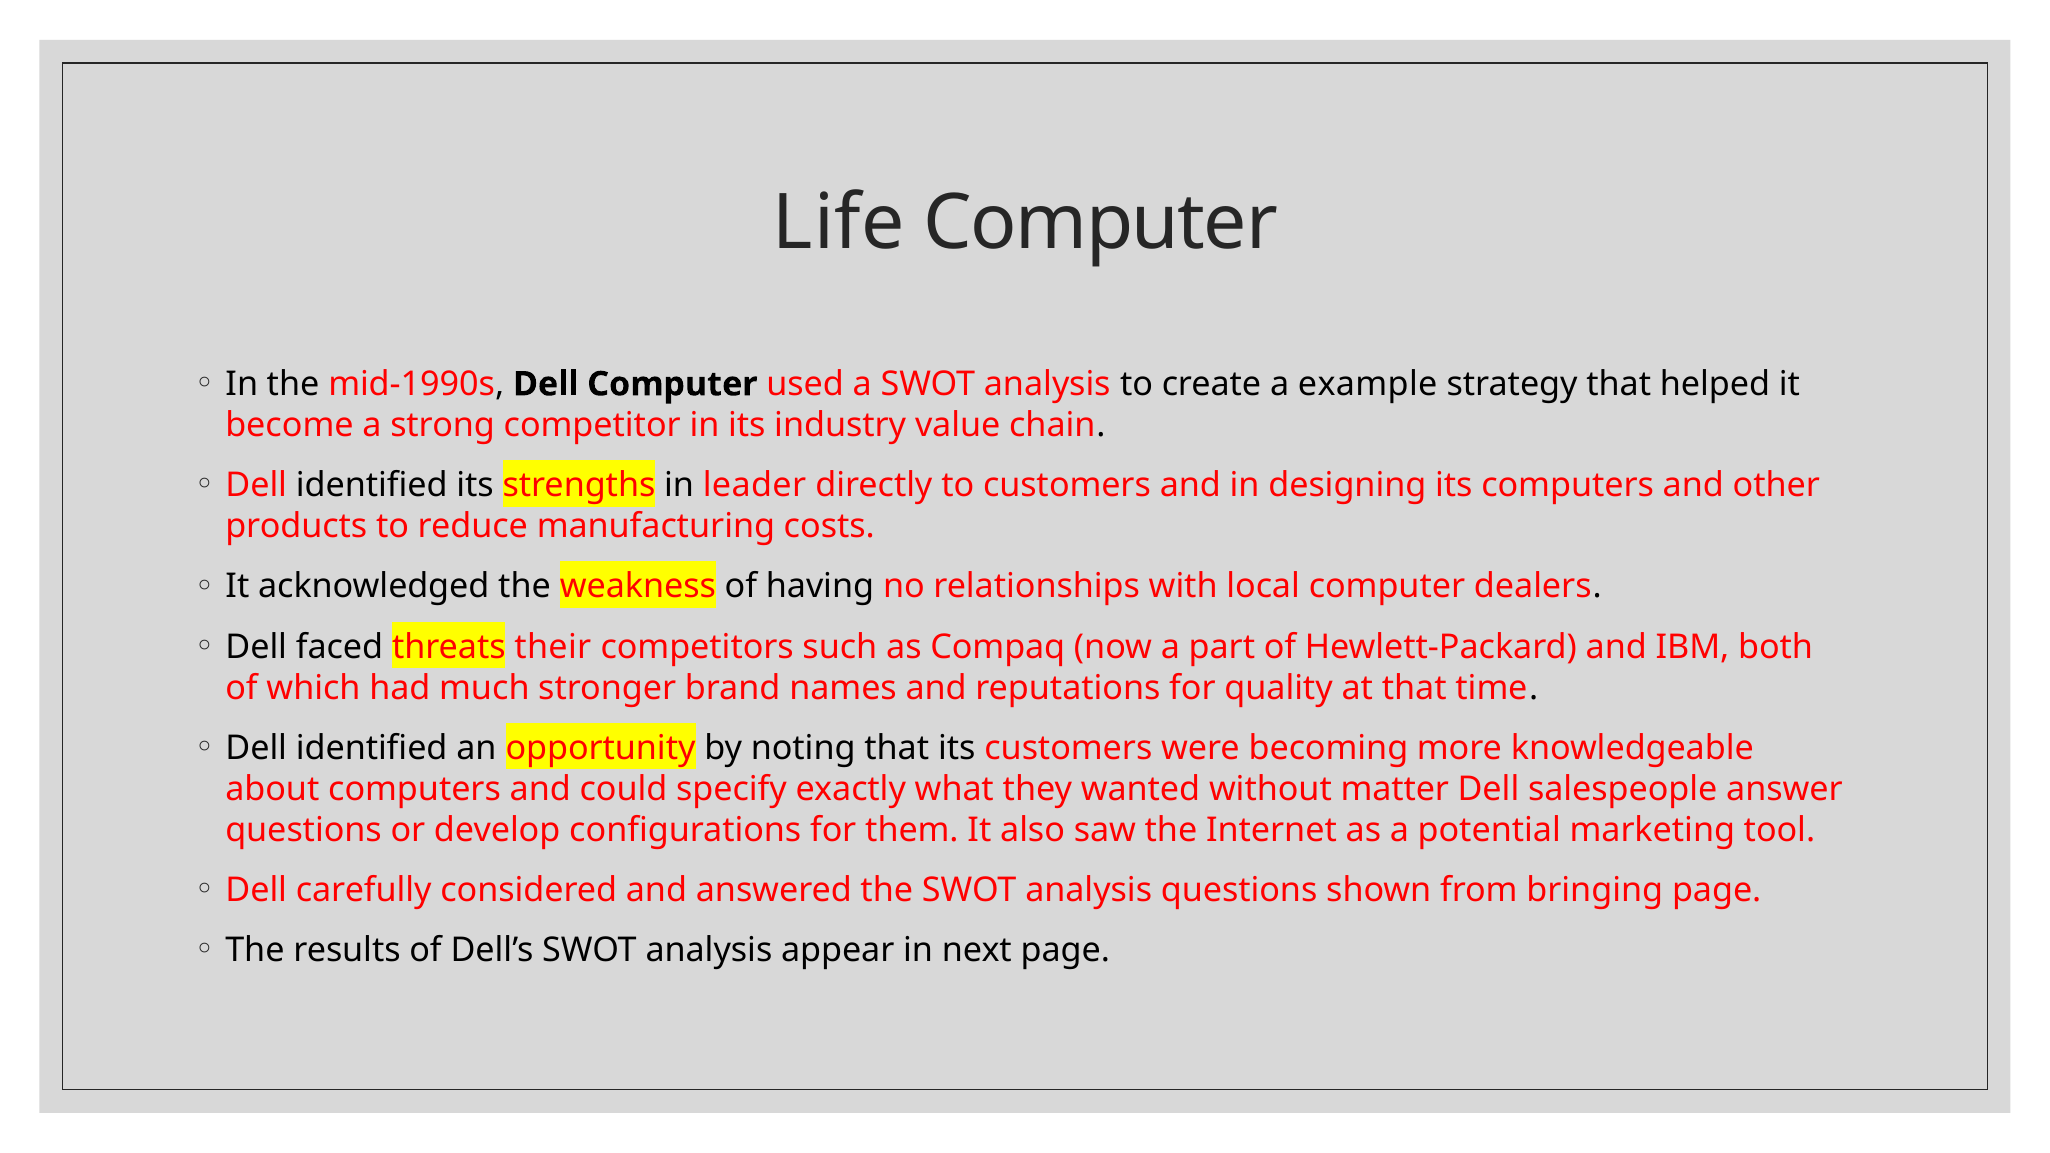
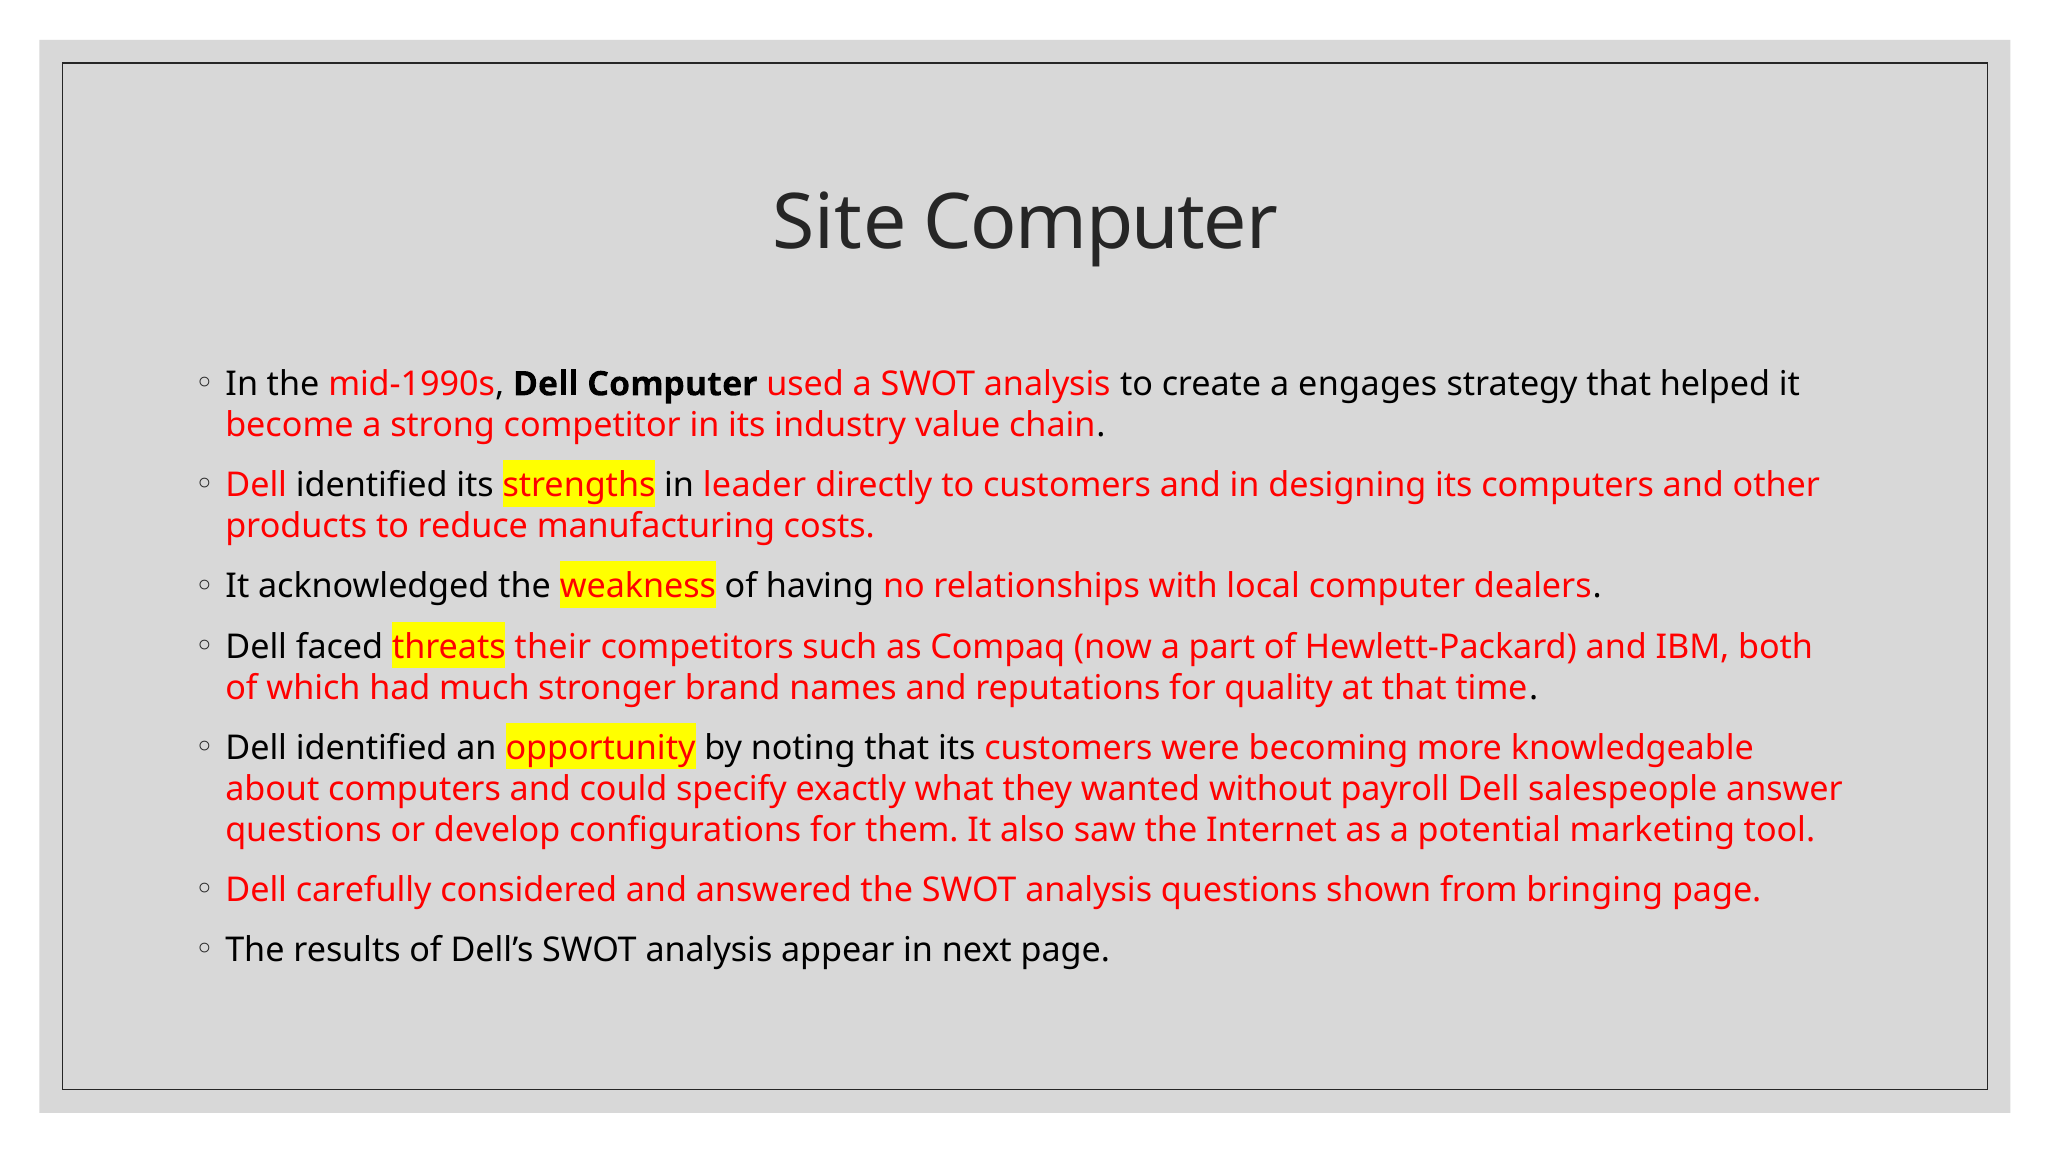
Life: Life -> Site (839, 223)
example: example -> engages (1368, 384)
matter: matter -> payroll (1395, 789)
